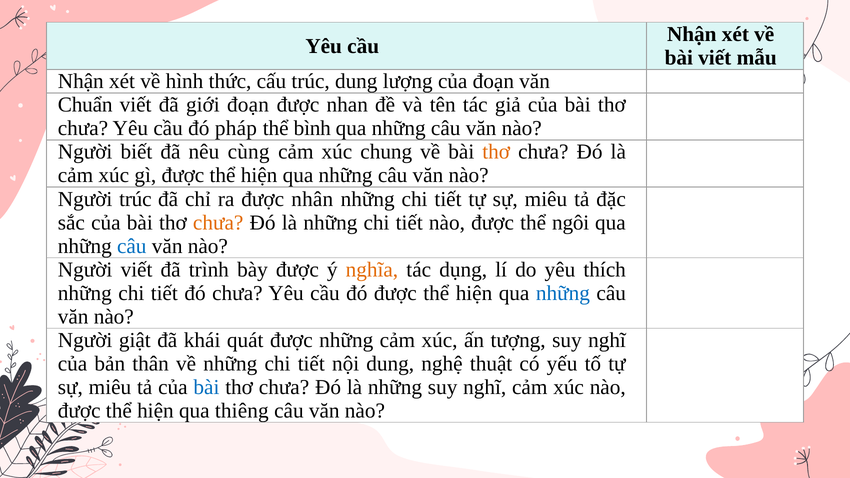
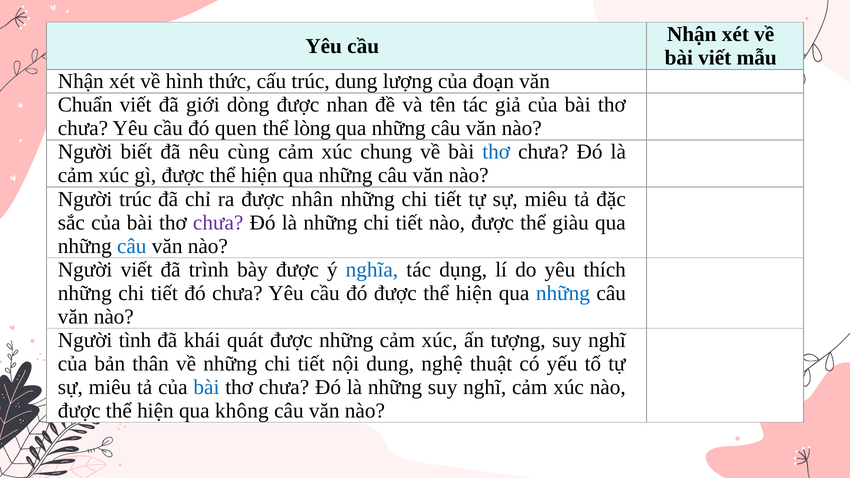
giới đoạn: đoạn -> dòng (248, 105)
pháp: pháp -> quen (236, 128)
bình: bình -> lòng (312, 128)
thơ colour: orange -> blue (496, 152)
chưa colour: orange -> purple (218, 223)
ngôi: ngôi -> giàu (571, 223)
nghĩa colour: orange -> blue (372, 270)
giật: giật -> tình (135, 340)
thiêng: thiêng -> không (242, 411)
